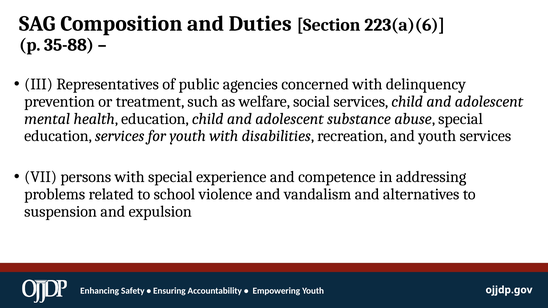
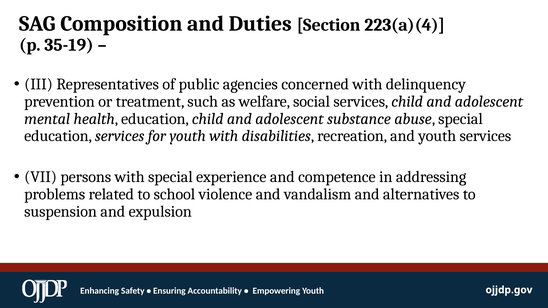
223(a)(6: 223(a)(6 -> 223(a)(4 (405, 25)
35-88: 35-88 -> 35-19 (69, 45)
